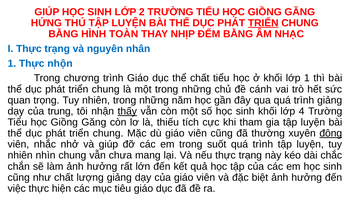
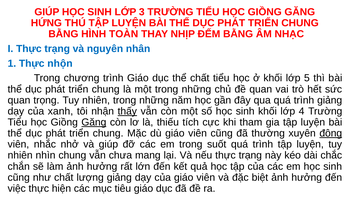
2: 2 -> 3 (142, 12)
TRIỂN underline: present -> none (263, 23)
lớp 1: 1 -> 5 (307, 78)
đề cánh: cánh -> quan (261, 89)
trung: trung -> xanh (60, 111)
Găng underline: none -> present (94, 122)
